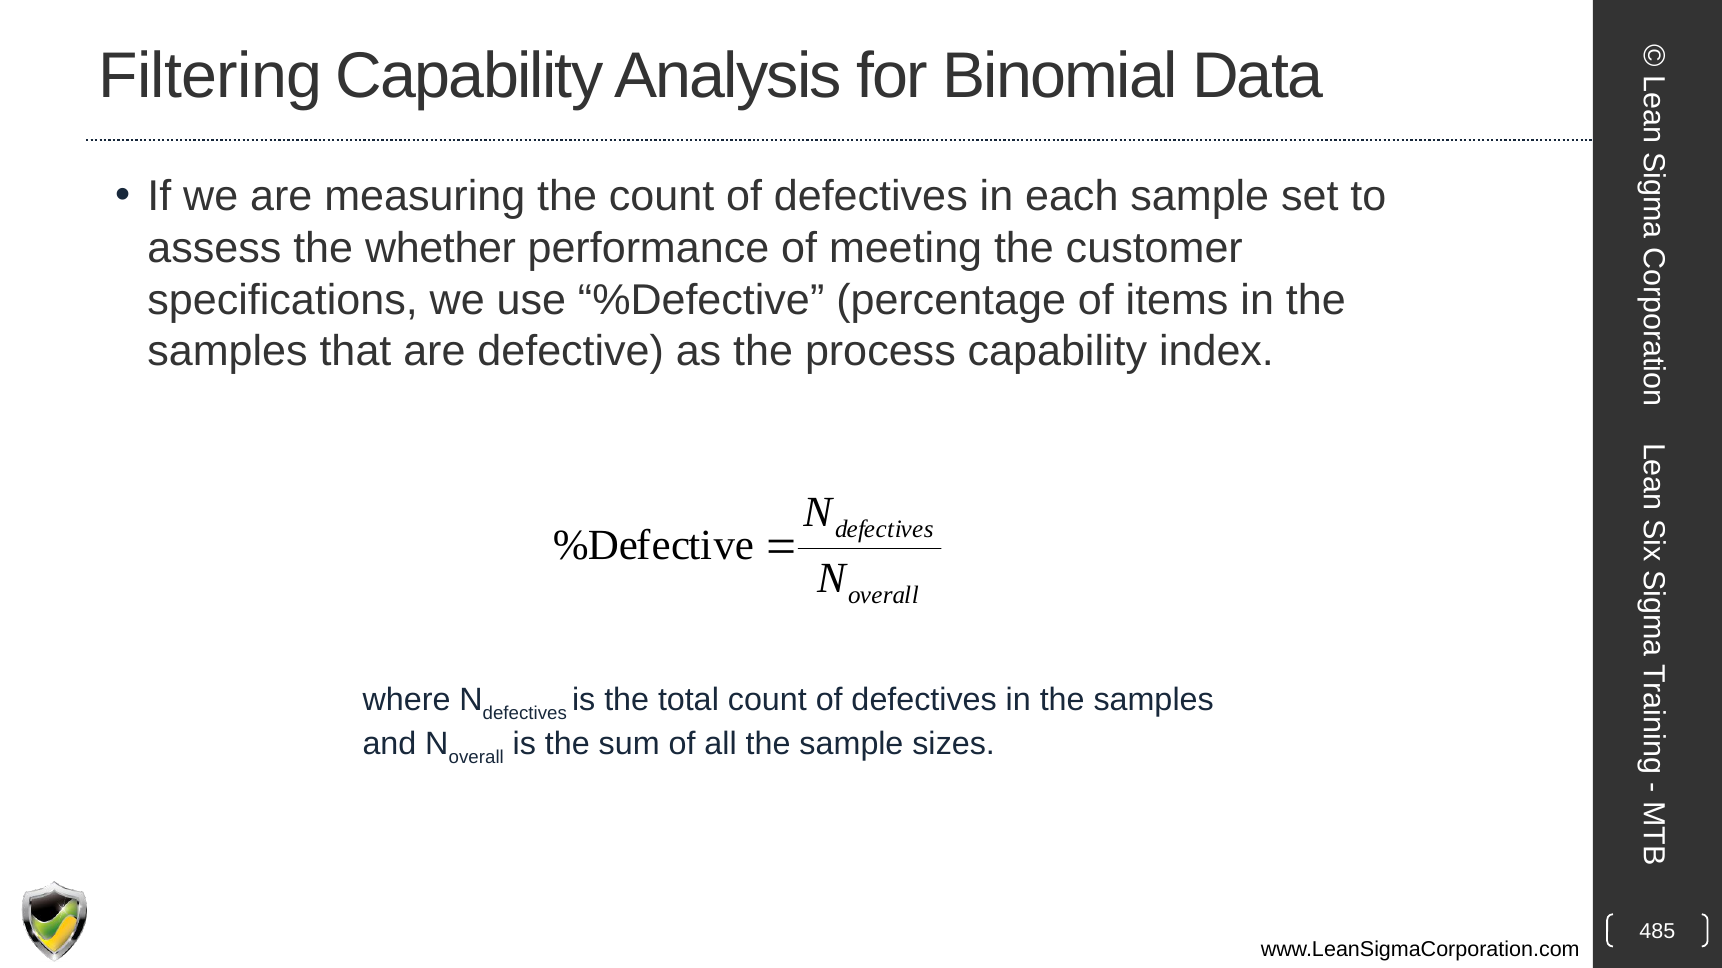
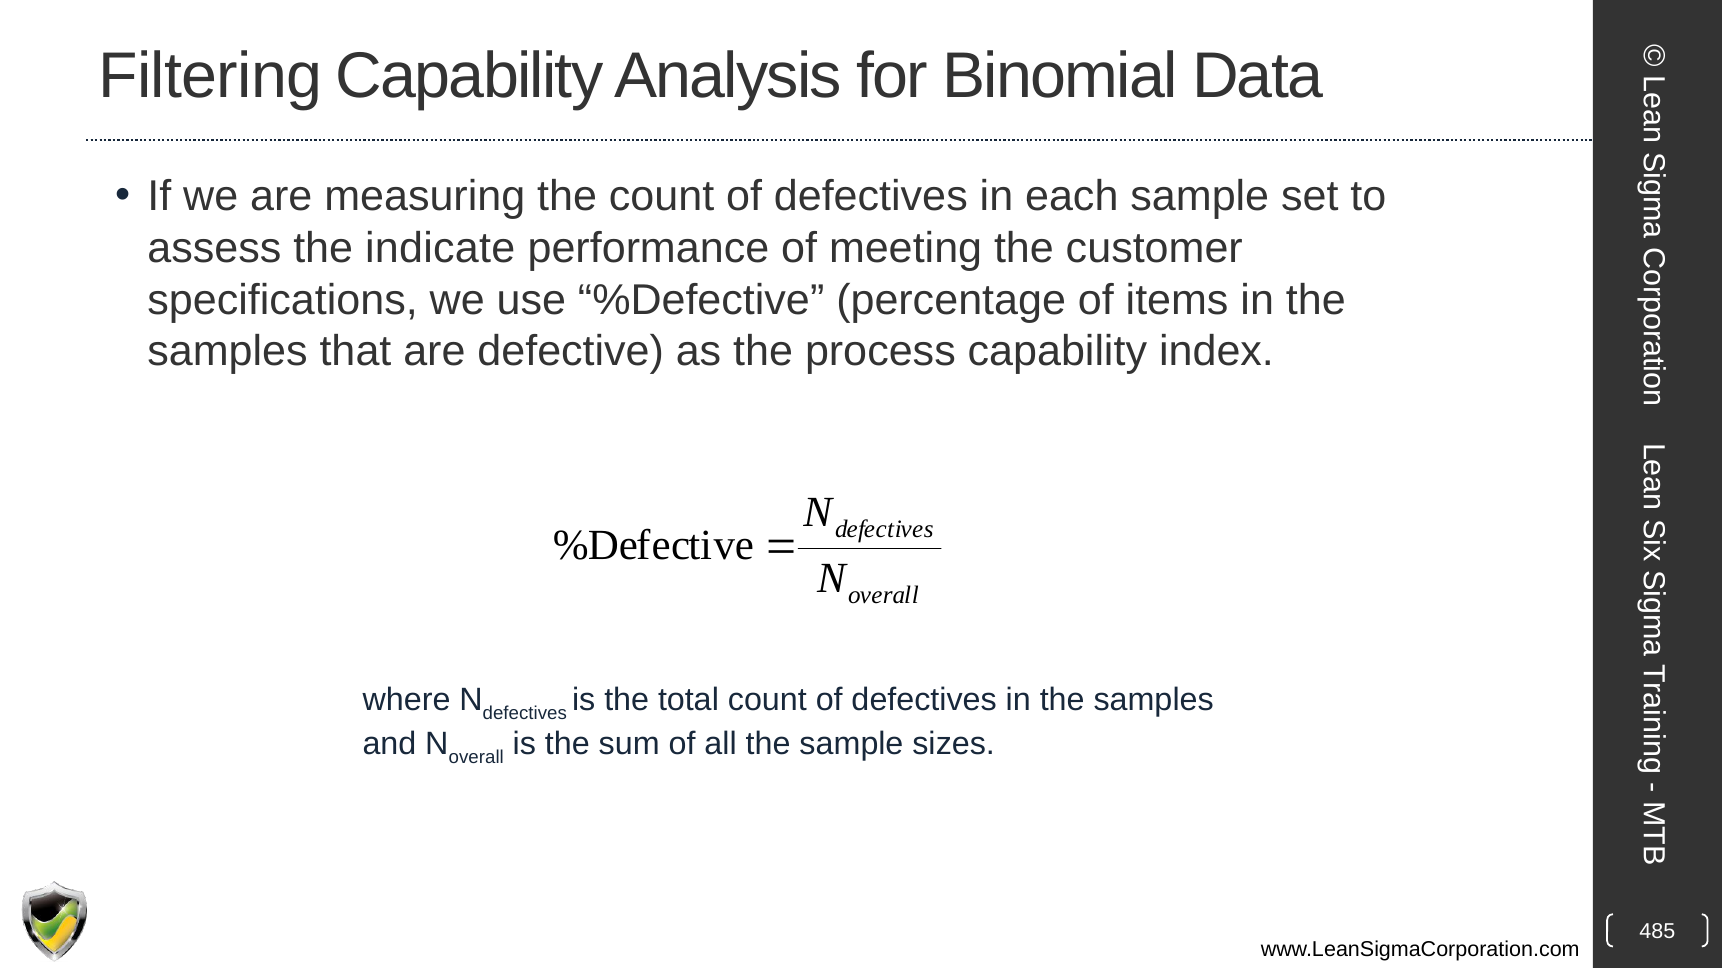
whether: whether -> indicate (440, 248)
